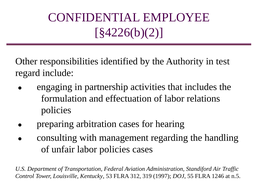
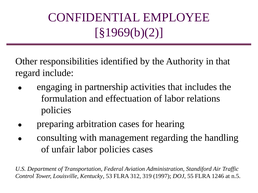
§4226(b)(2: §4226(b)(2 -> §1969(b)(2 (129, 32)
in test: test -> that (223, 62)
